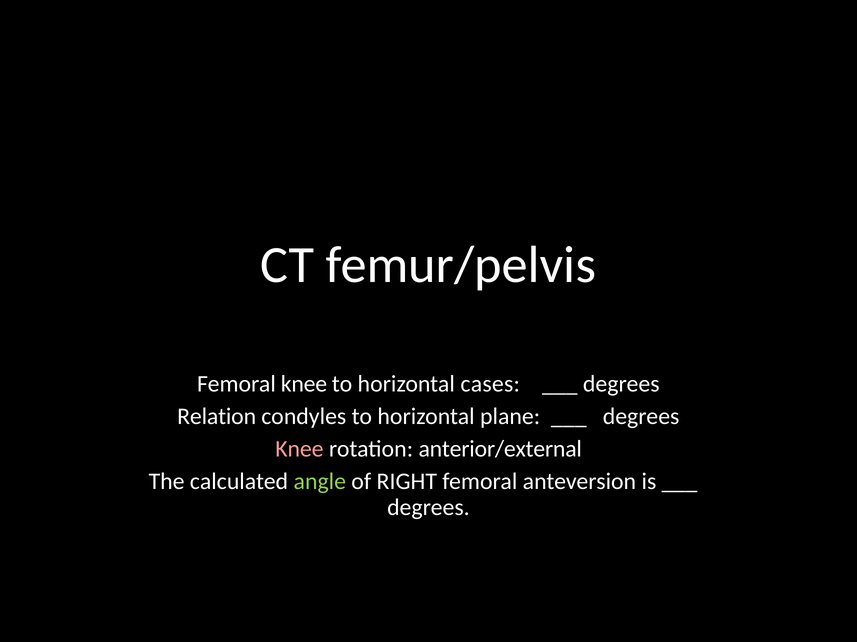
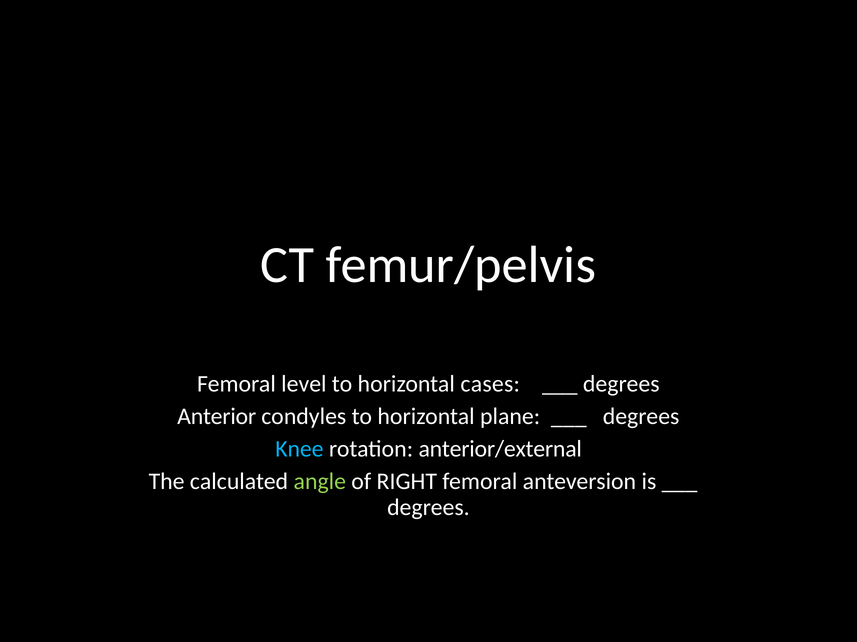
Femoral knee: knee -> level (304, 384)
Relation: Relation -> Anterior (217, 417)
Knee colour: pink -> light blue (299, 450)
